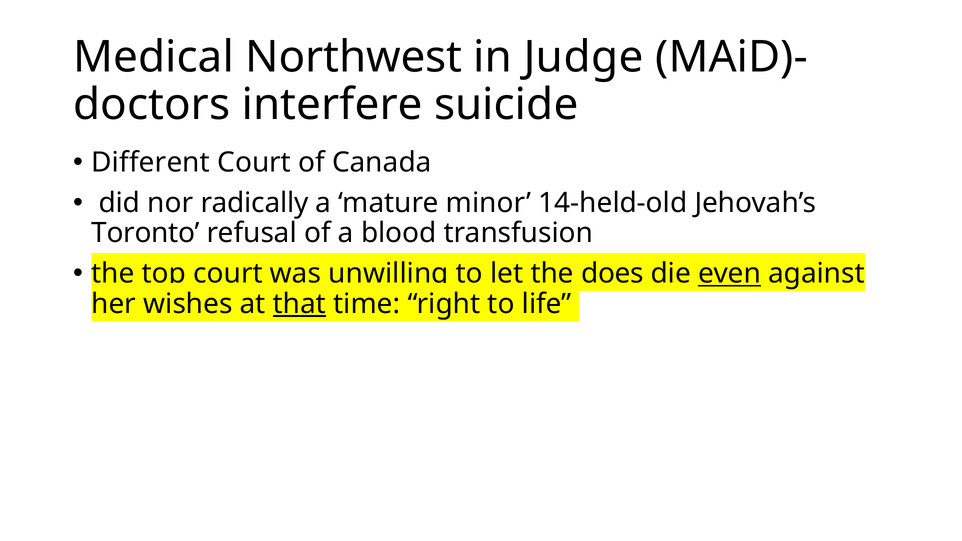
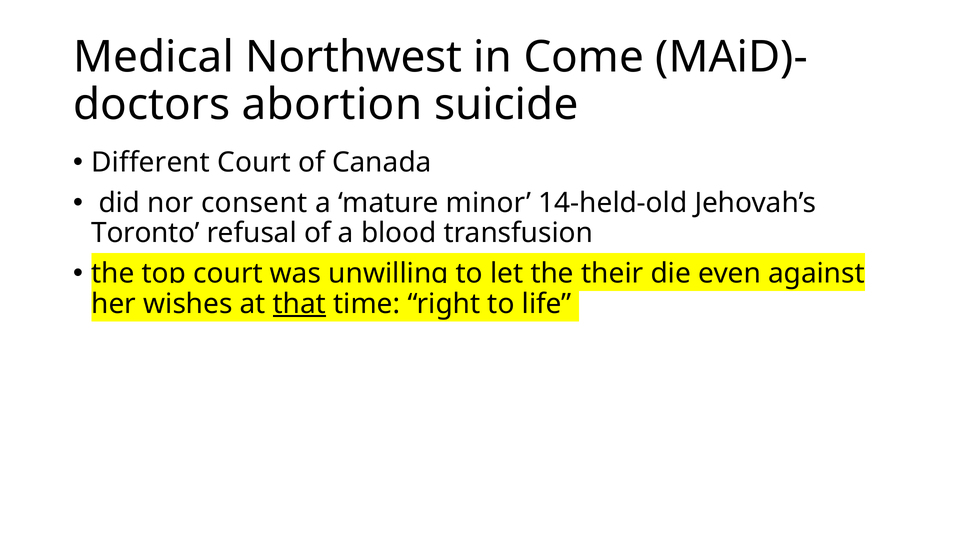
Judge: Judge -> Come (584, 57)
interfere: interfere -> abortion (332, 105)
radically: radically -> consent (254, 203)
does: does -> their (612, 274)
even underline: present -> none (730, 274)
